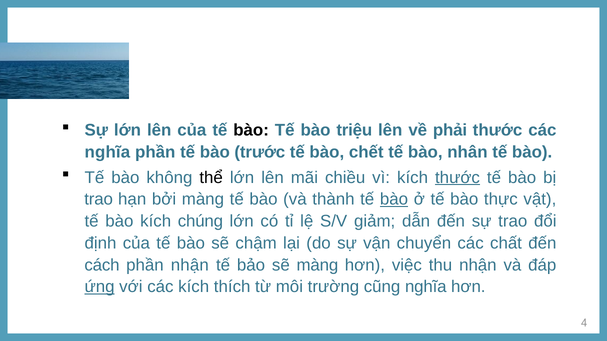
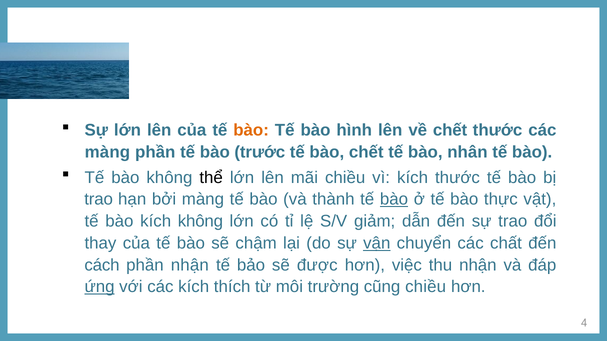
bào colour: black -> orange (251, 131)
triệu: triệu -> hình (354, 131)
về phải: phải -> chết (450, 131)
nghĩa: nghĩa -> màng (107, 152)
thước underline: present -> none (457, 178)
kích chúng: chúng -> không (200, 222)
định: định -> thay (101, 243)
vận underline: none -> present (377, 243)
sẽ màng: màng -> được (317, 265)
cũng nghĩa: nghĩa -> chiều (426, 287)
